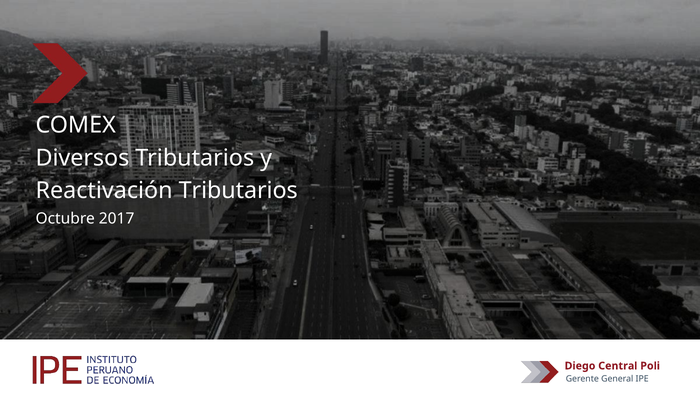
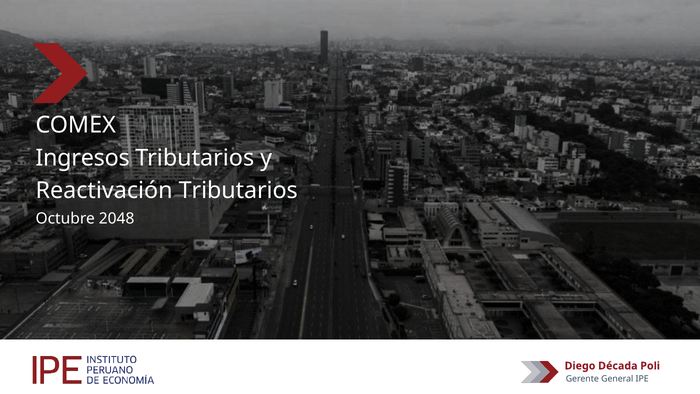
Diversos: Diversos -> Ingresos (83, 158)
2017: 2017 -> 2048 (117, 219)
Central: Central -> Década (618, 366)
